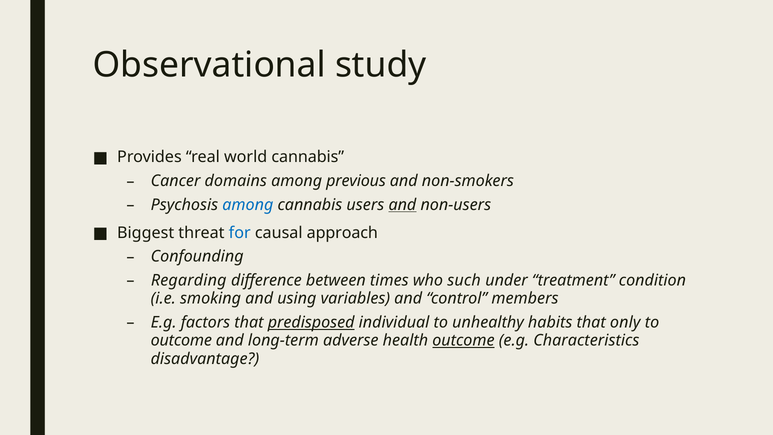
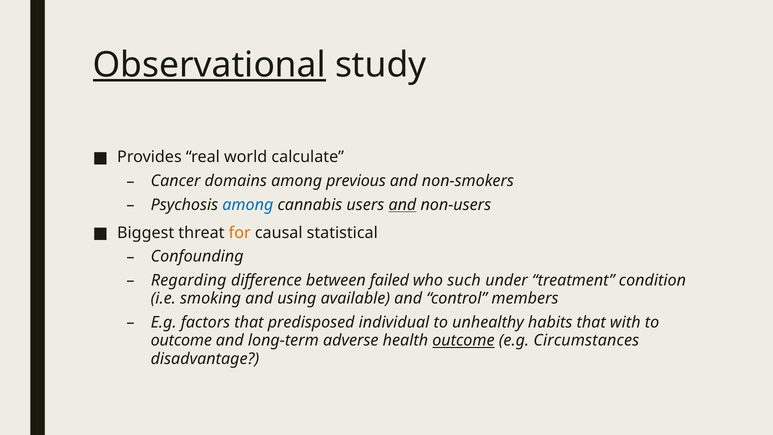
Observational underline: none -> present (209, 65)
world cannabis: cannabis -> calculate (308, 157)
for colour: blue -> orange (240, 233)
approach: approach -> statistical (342, 233)
times: times -> failed (389, 280)
variables: variables -> available (355, 298)
predisposed underline: present -> none (311, 322)
only: only -> with (625, 322)
Characteristics: Characteristics -> Circumstances (586, 340)
